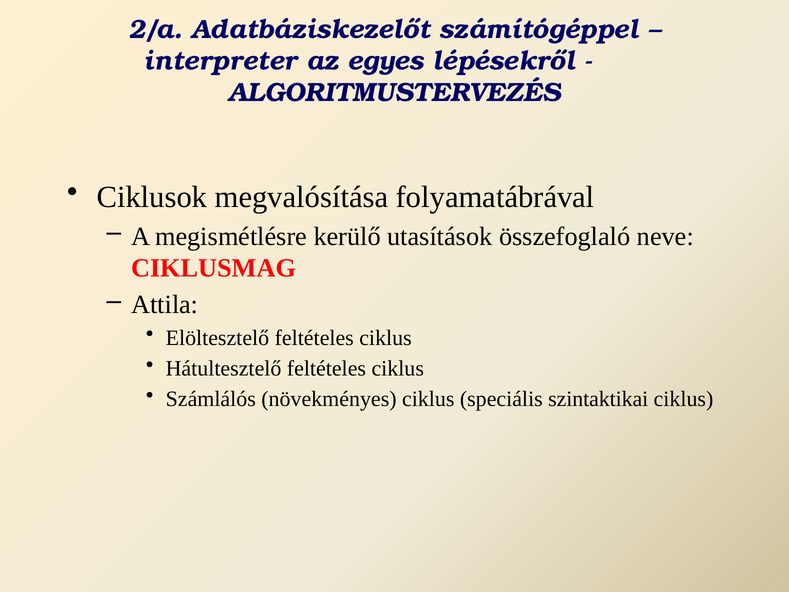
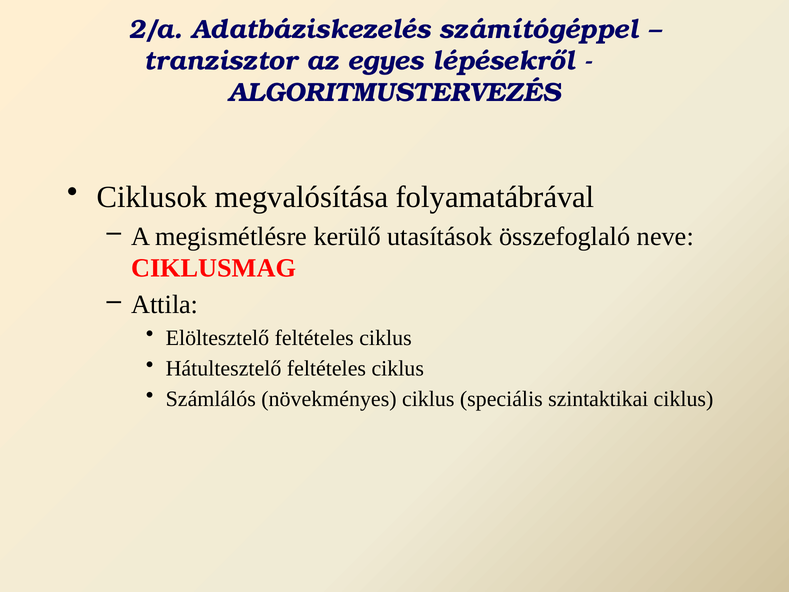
Adatbáziskezelőt: Adatbáziskezelőt -> Adatbáziskezelés (311, 29)
interpreter: interpreter -> tranzisztor (221, 61)
